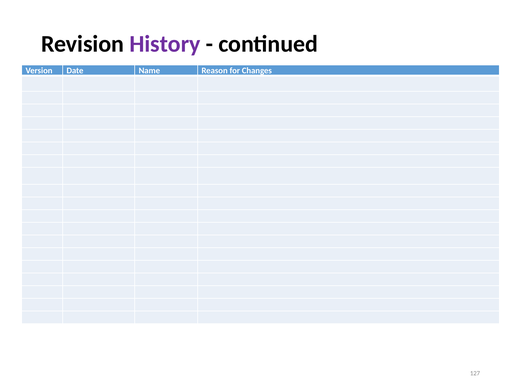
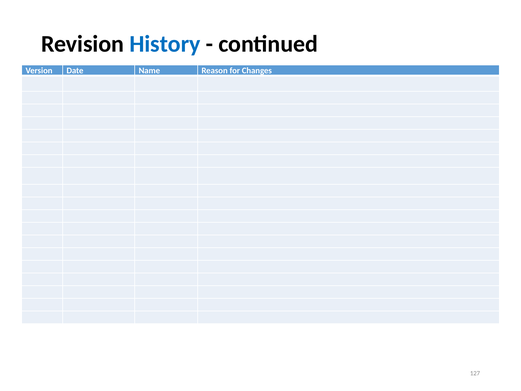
History colour: purple -> blue (165, 44)
